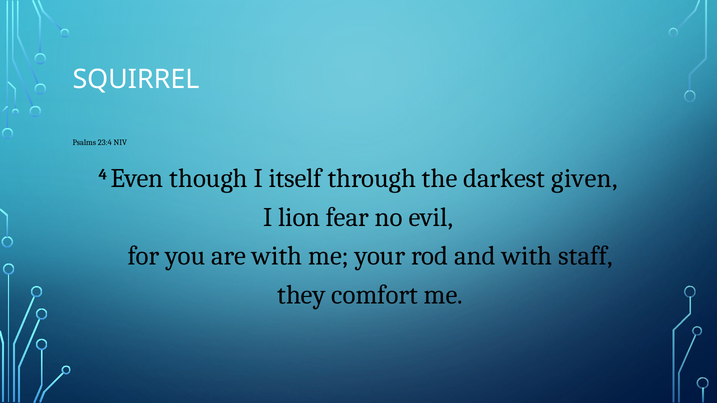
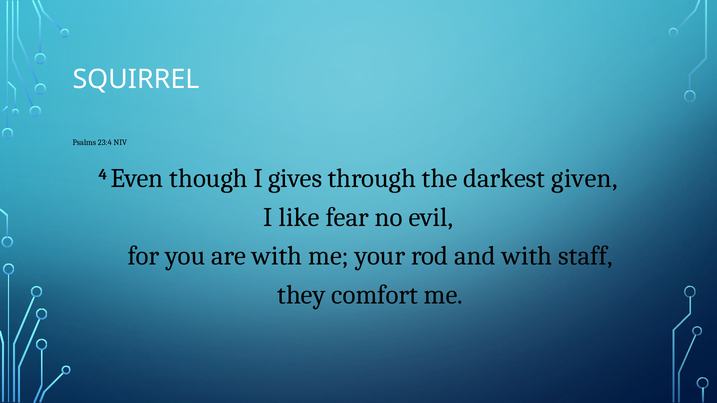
itself: itself -> gives (295, 179)
lion: lion -> like (299, 217)
